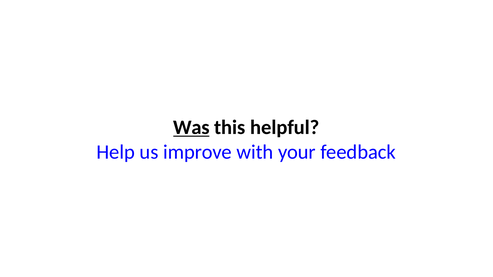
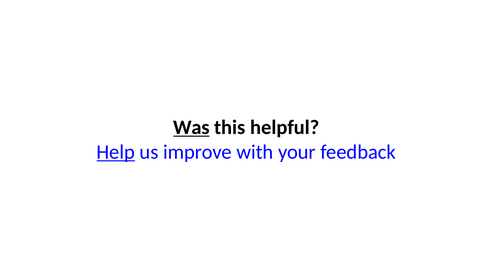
Help underline: none -> present (116, 152)
